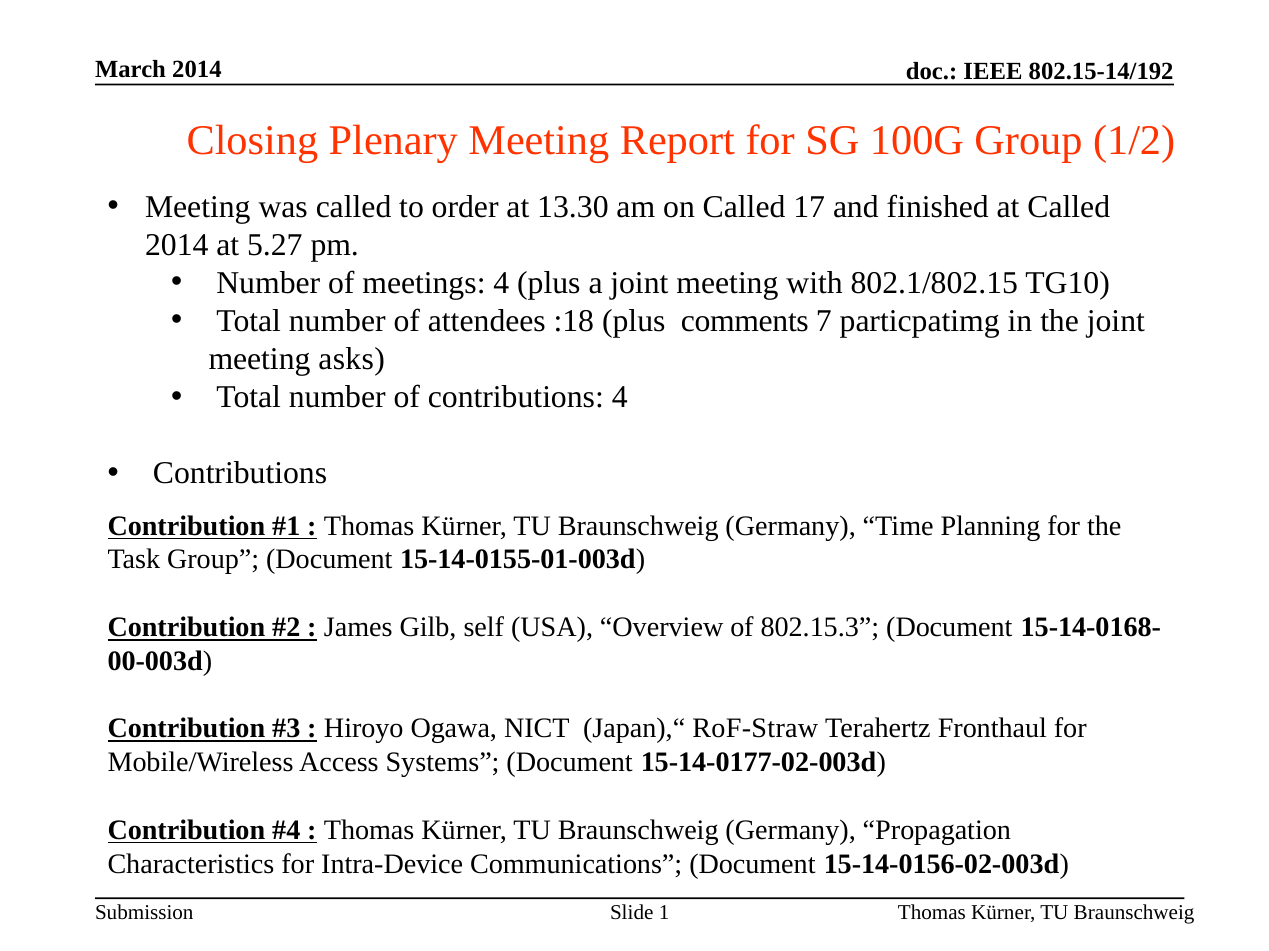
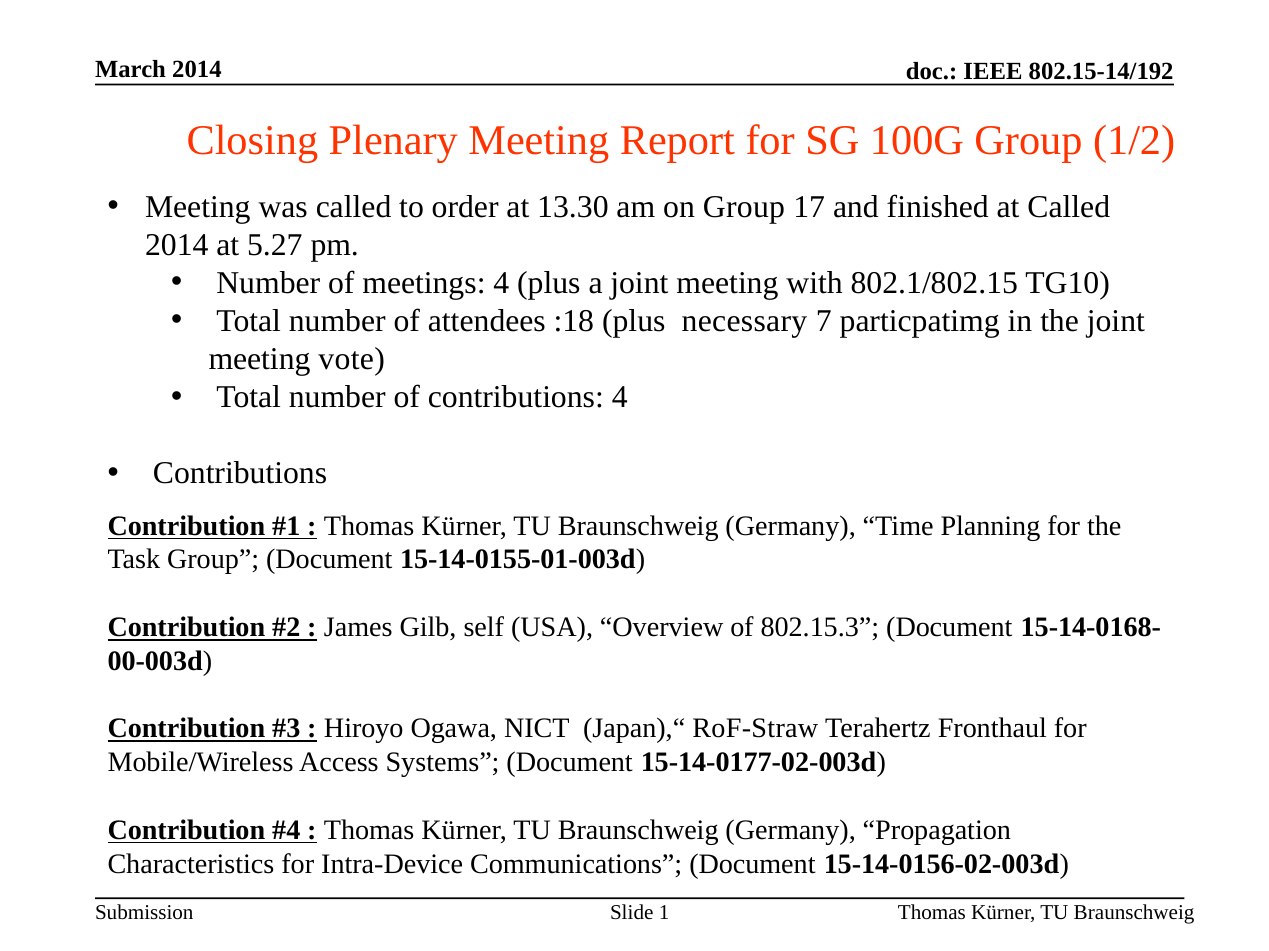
on Called: Called -> Group (744, 207)
comments: comments -> necessary (744, 321)
asks: asks -> vote (352, 359)
